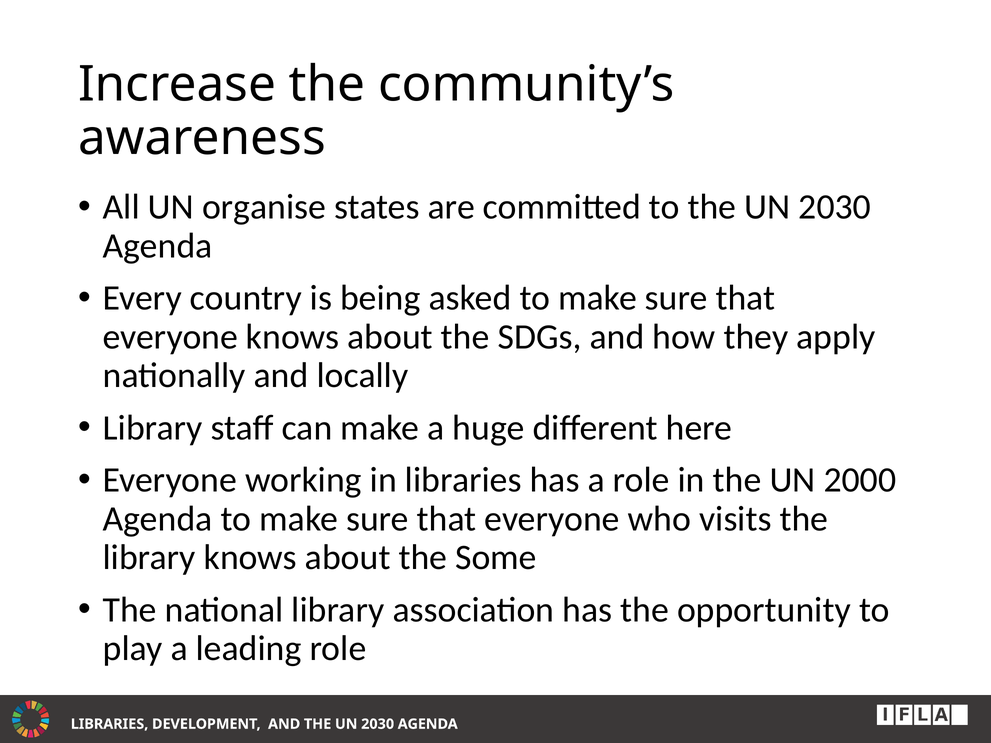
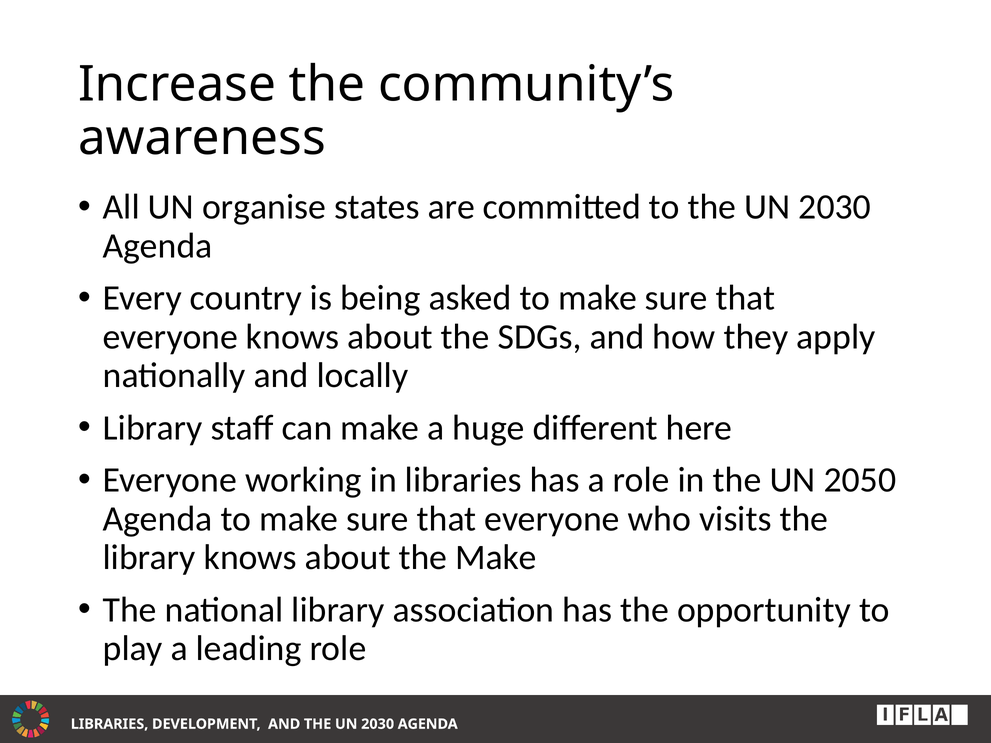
2000: 2000 -> 2050 (860, 480)
the Some: Some -> Make (496, 558)
